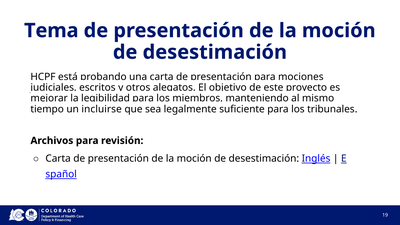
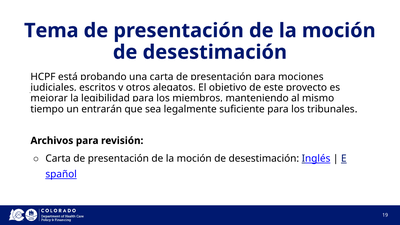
incluirse: incluirse -> entrarán (102, 109)
